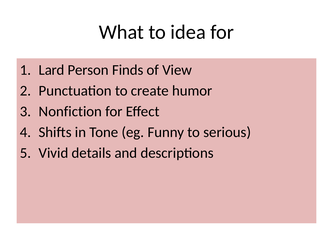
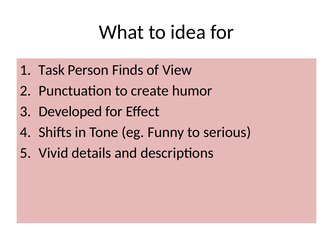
Lard: Lard -> Task (52, 70)
Nonfiction: Nonfiction -> Developed (70, 111)
